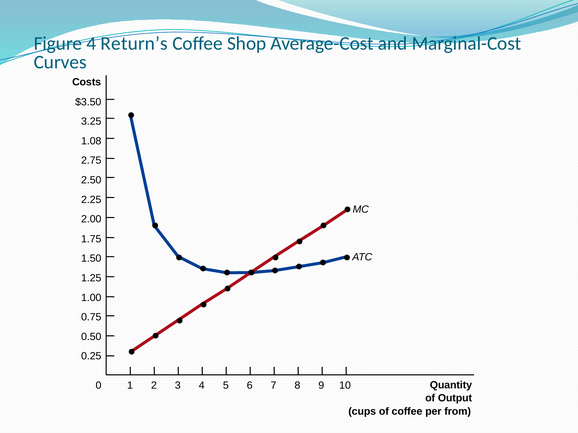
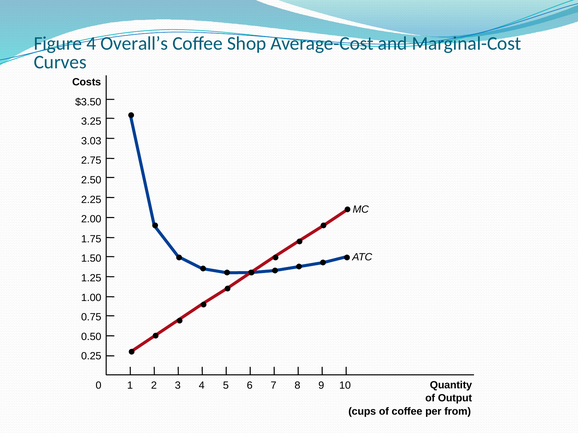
Return’s: Return’s -> Overall’s (134, 44)
1.08: 1.08 -> 3.03 (91, 141)
